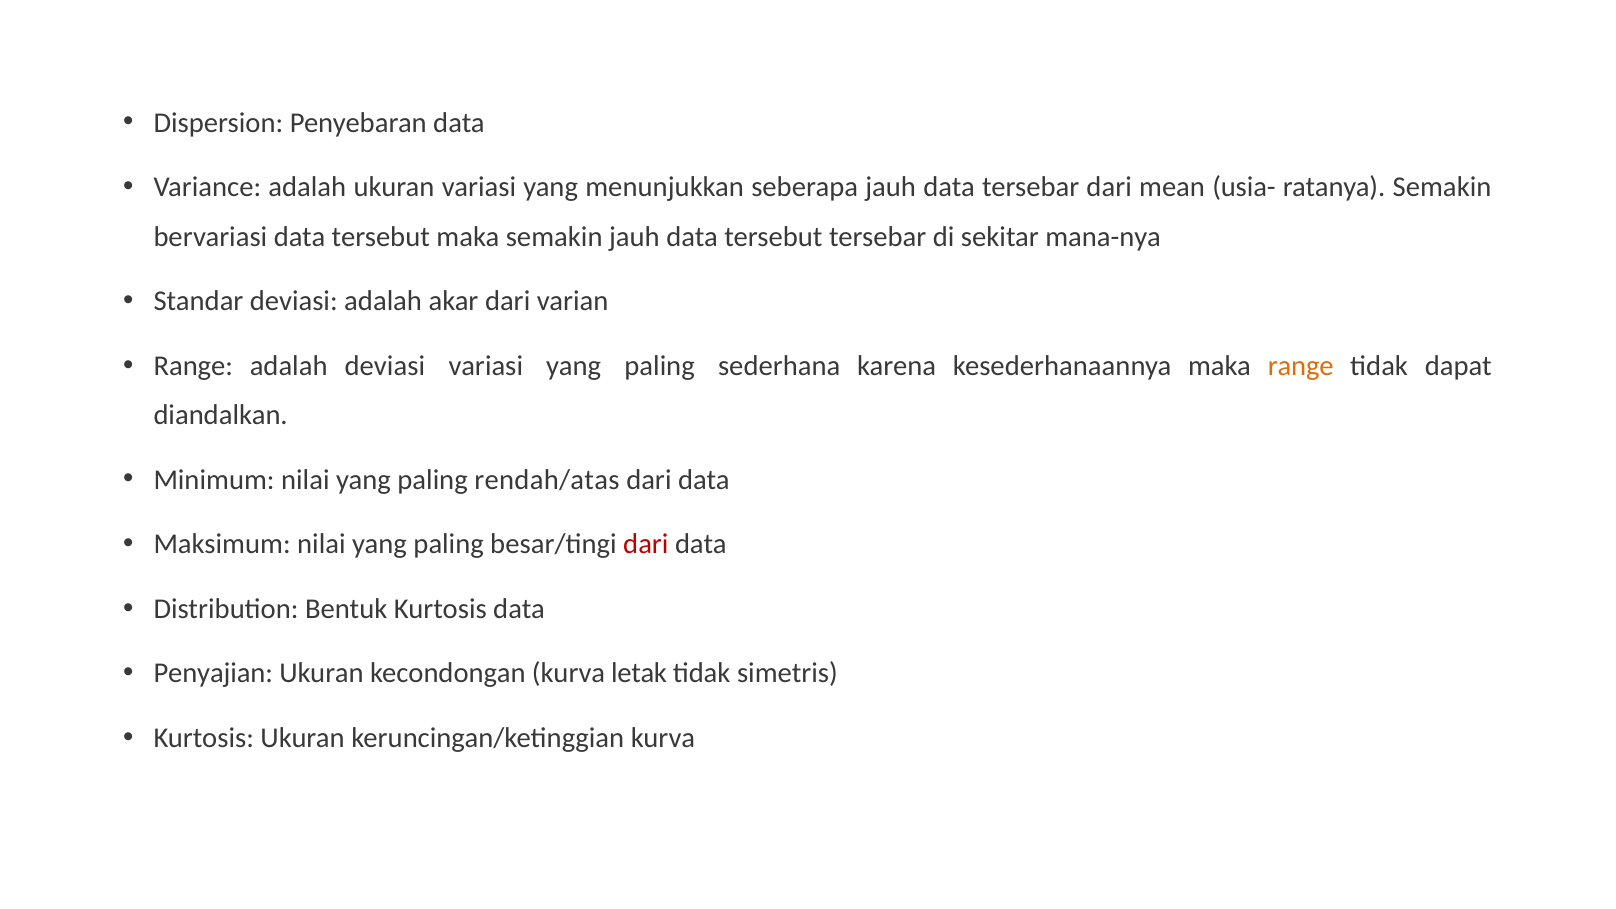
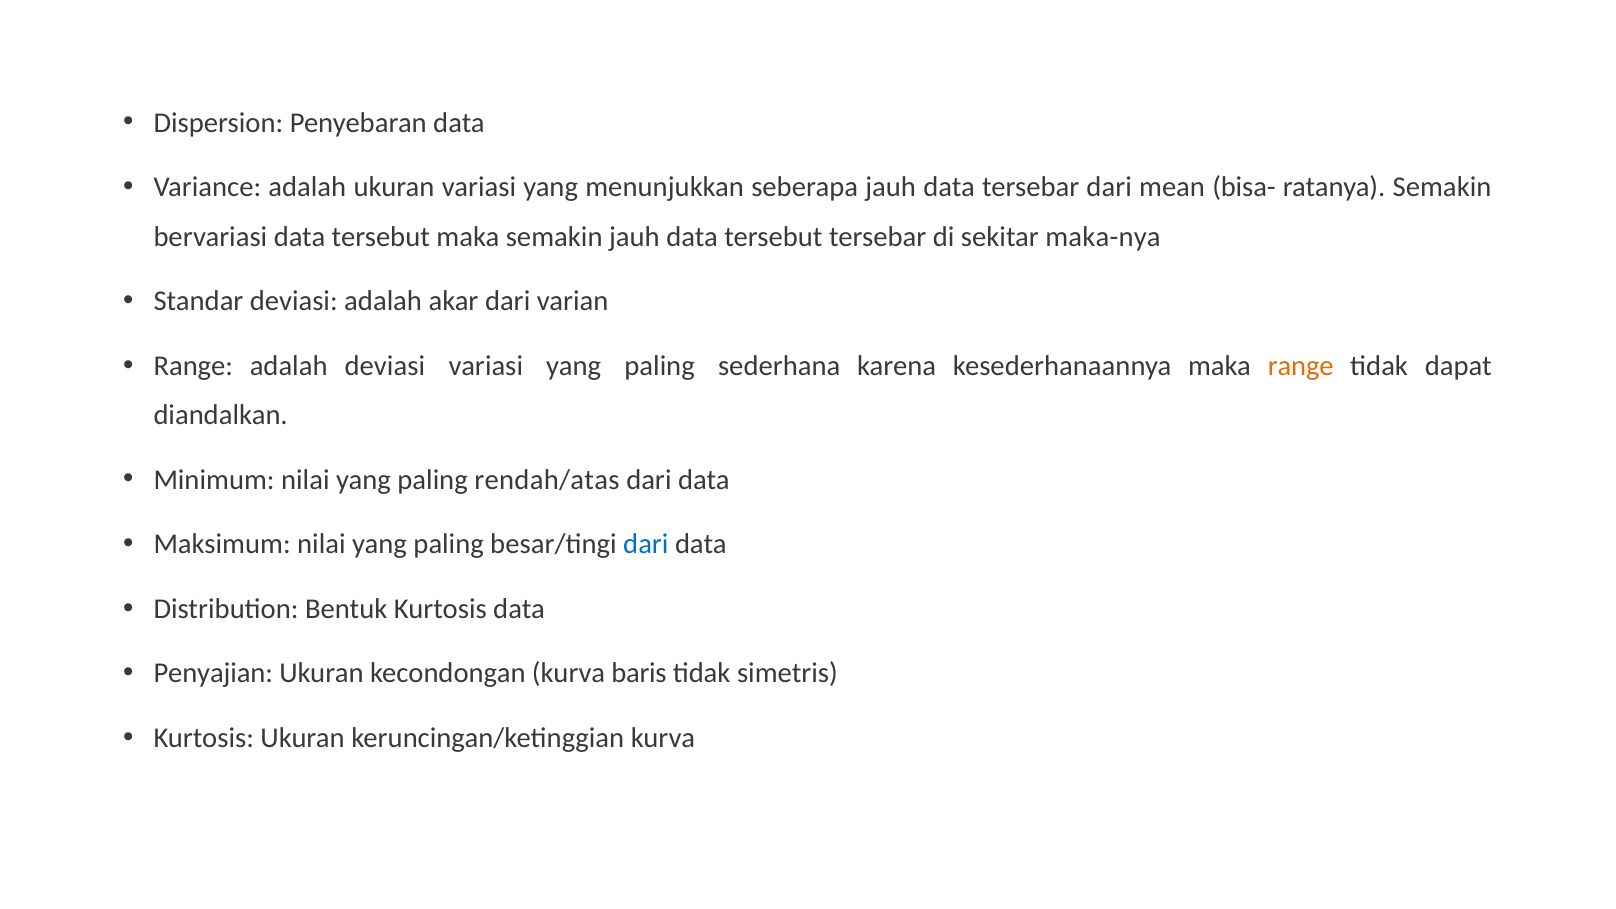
usia-: usia- -> bisa- (1244, 187)
mana-nya: mana-nya -> maka-nya (1103, 237)
dari colour: red -> blue (646, 544)
letak: letak -> baris (639, 674)
